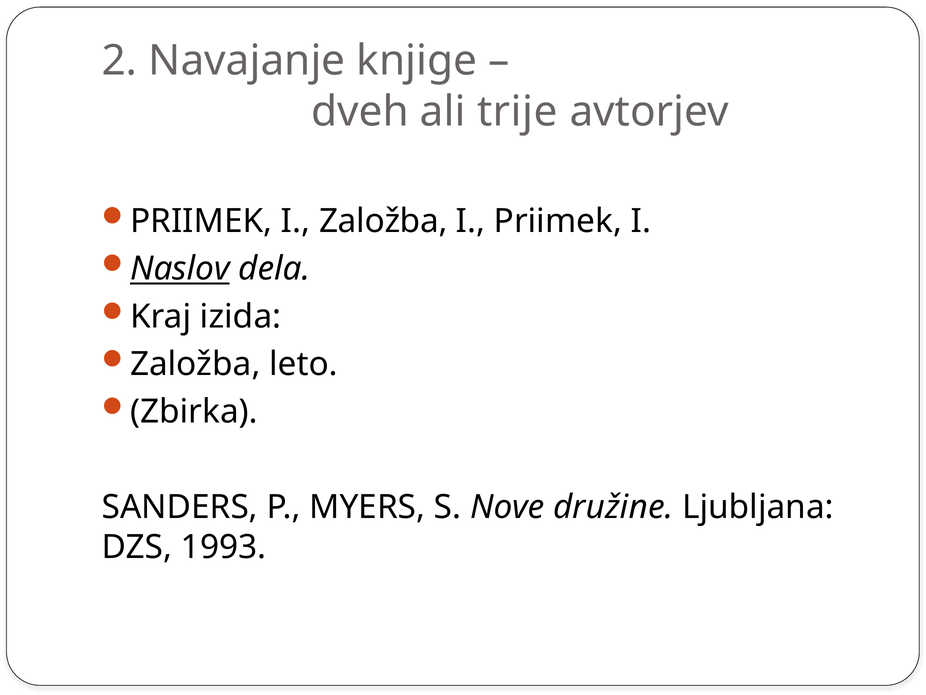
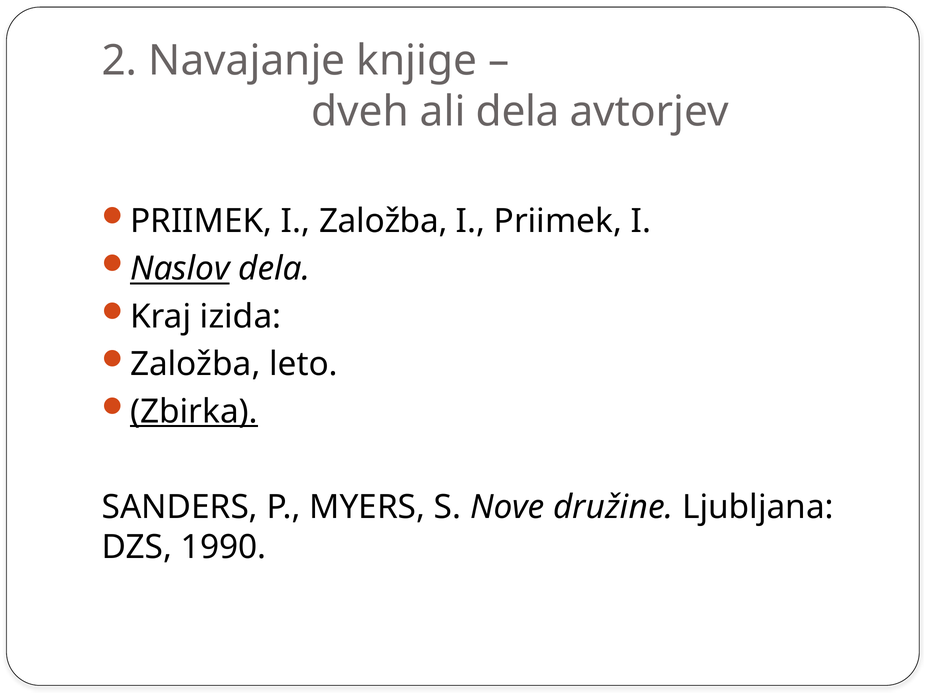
ali trije: trije -> dela (518, 112)
Zbirka underline: none -> present (194, 411)
1993: 1993 -> 1990 (224, 547)
